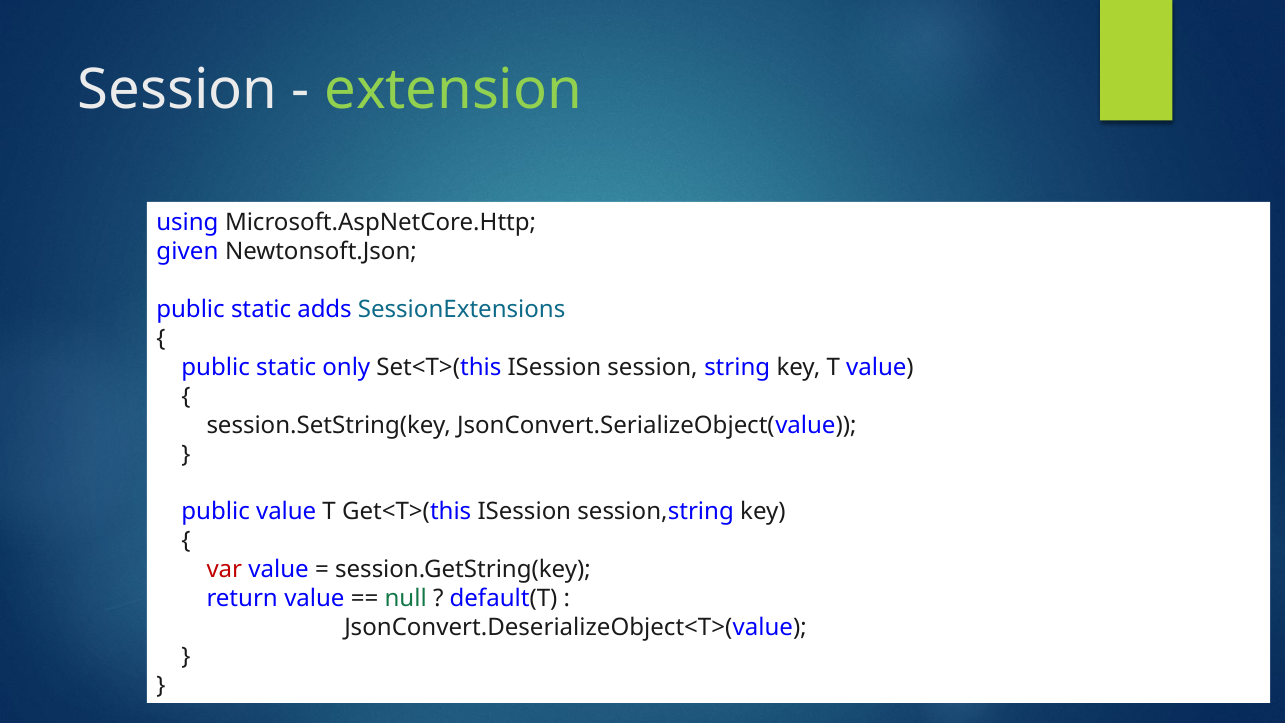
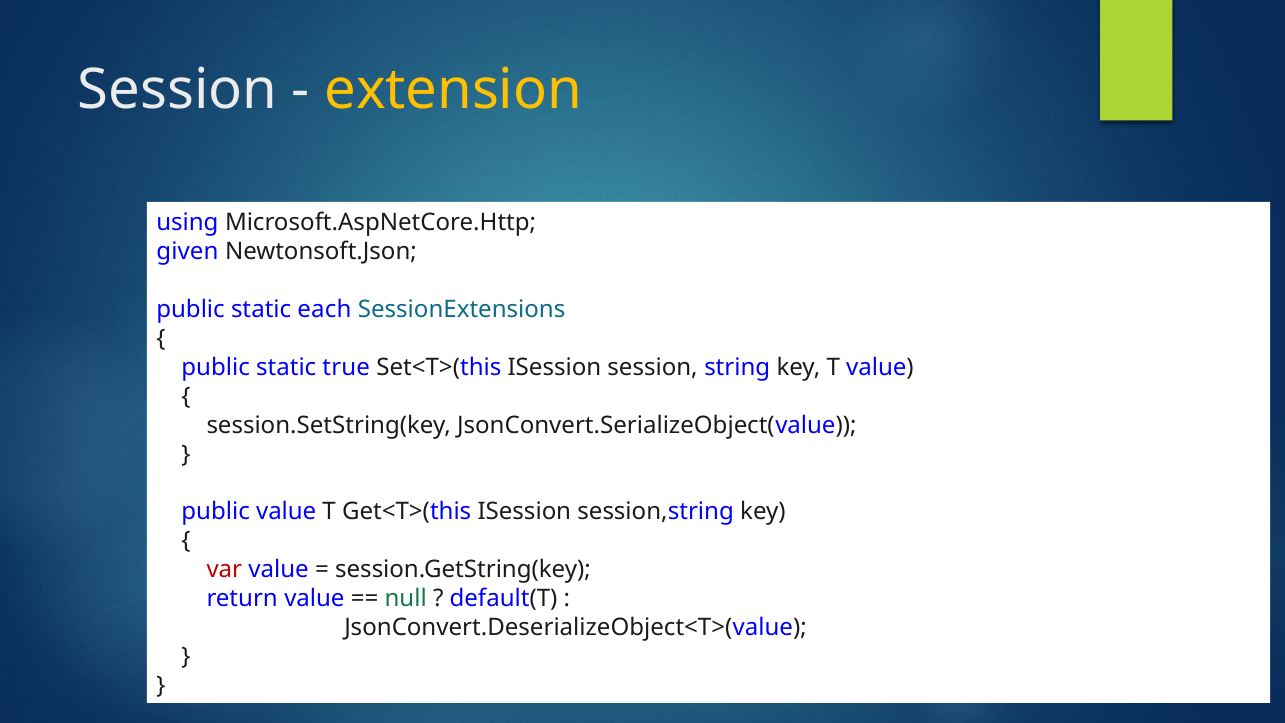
extension colour: light green -> yellow (453, 90)
adds: adds -> each (324, 309)
only: only -> true (346, 367)
